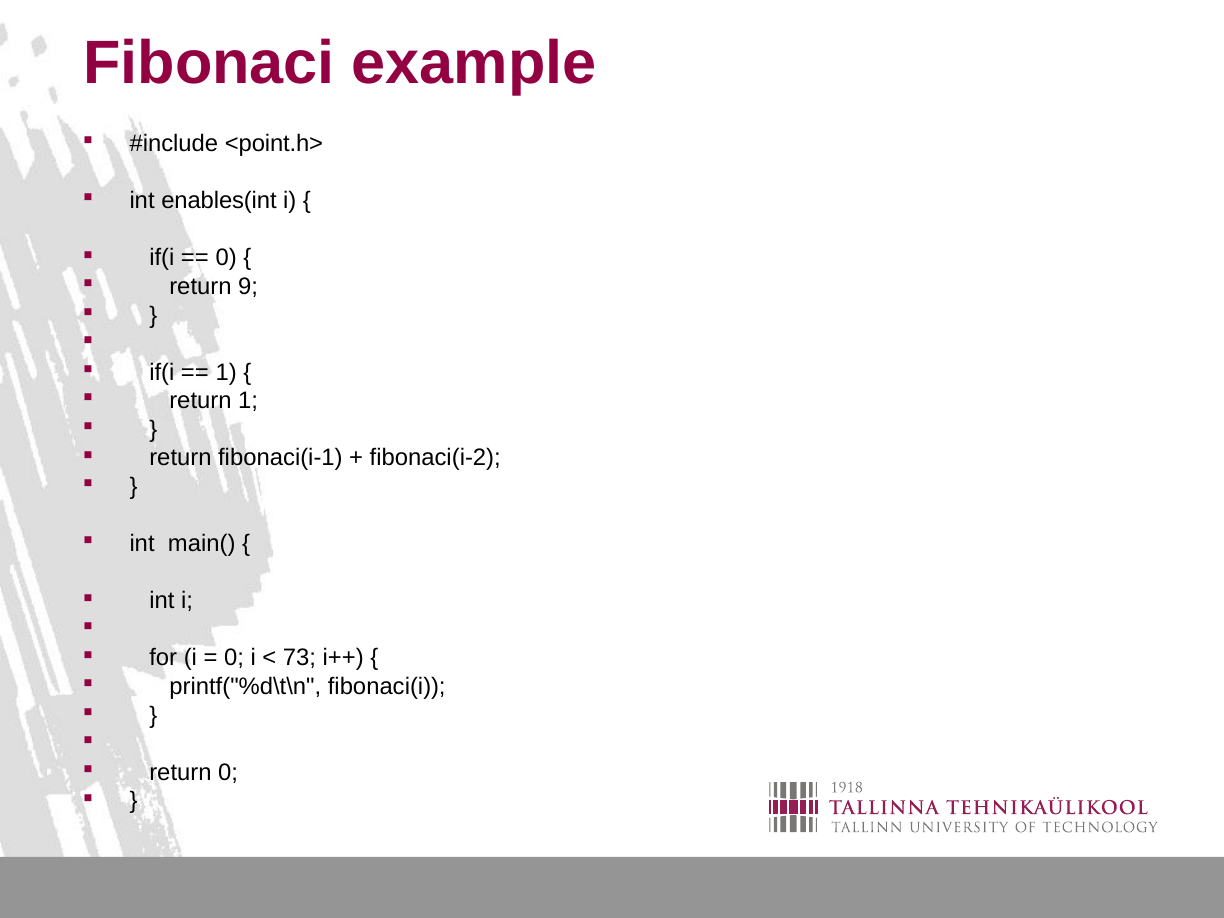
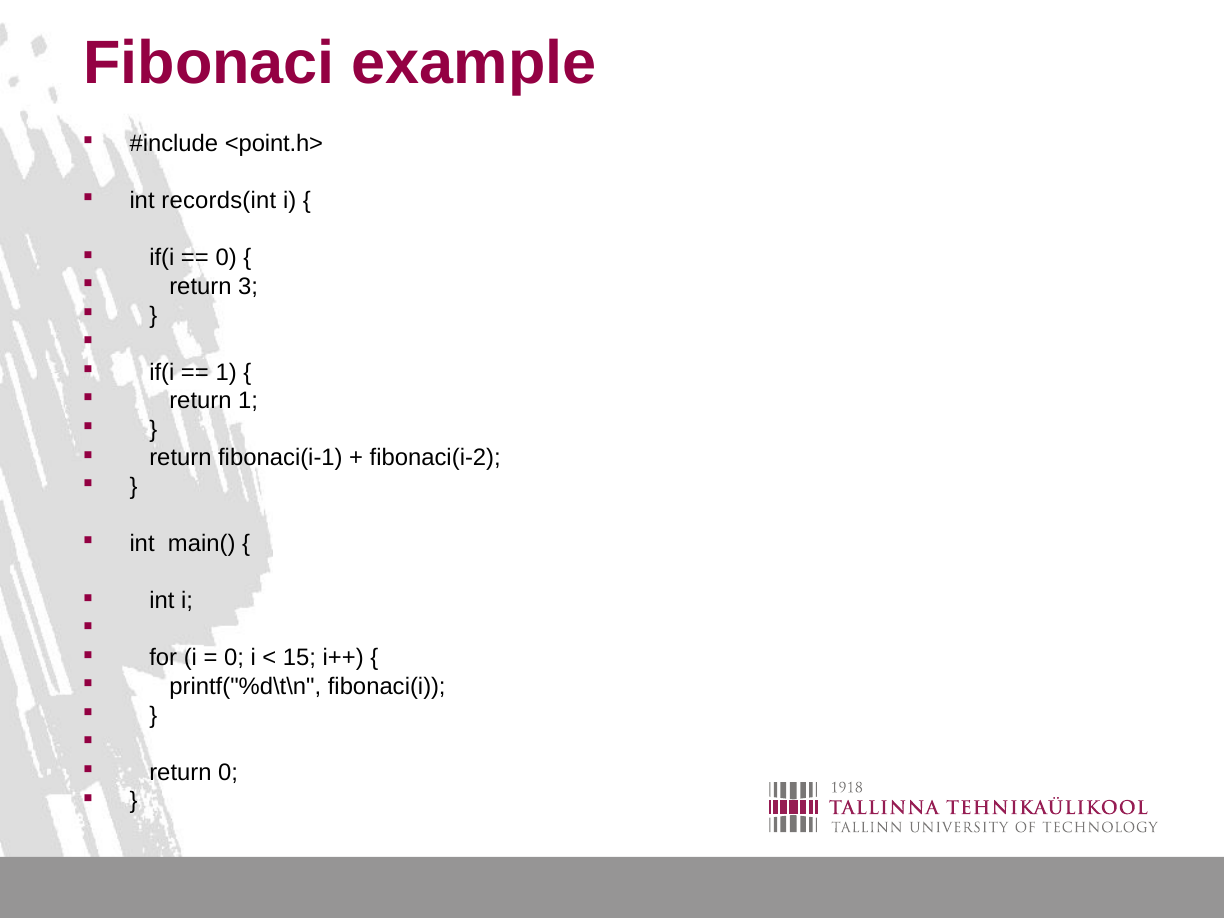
enables(int: enables(int -> records(int (219, 201)
9: 9 -> 3 (248, 287)
73: 73 -> 15 (299, 658)
